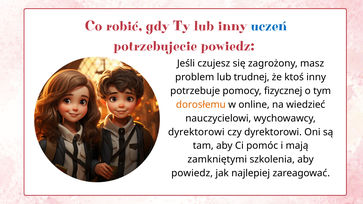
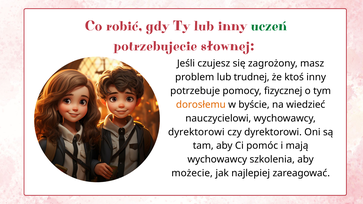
uczeń colour: blue -> green (269, 26)
potrzebujecie powiedz: powiedz -> słownej (228, 46)
online: online -> byście (254, 105)
zamkniętymi: zamkniętymi -> wychowawcy (217, 160)
powiedz: powiedz -> możecie (192, 173)
